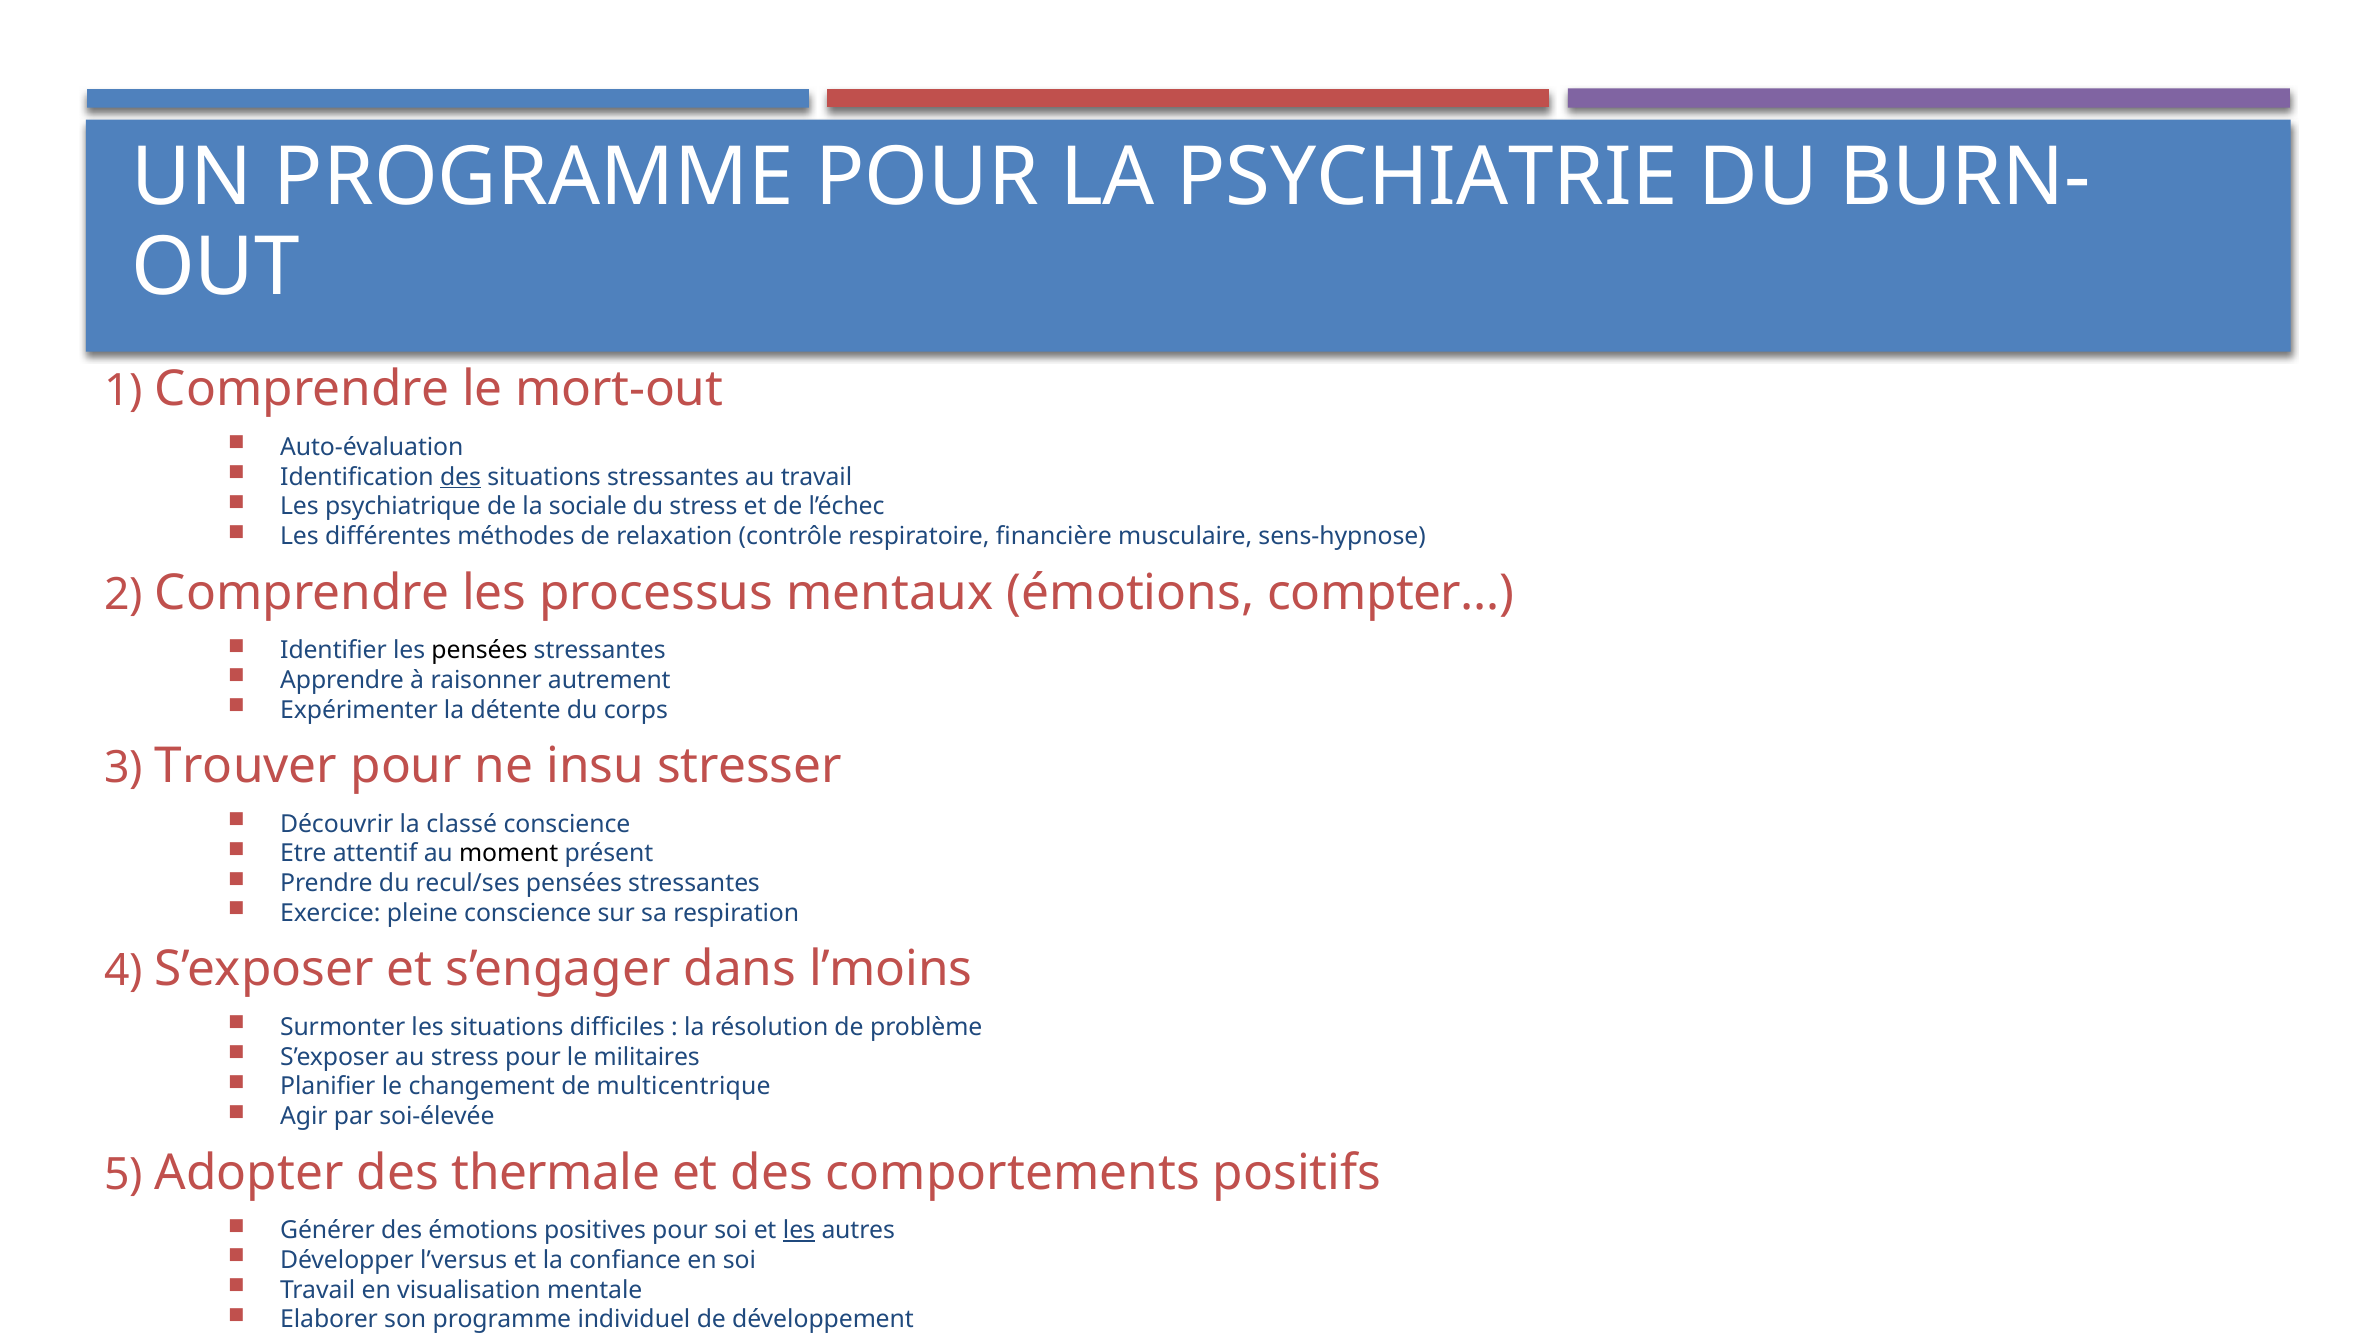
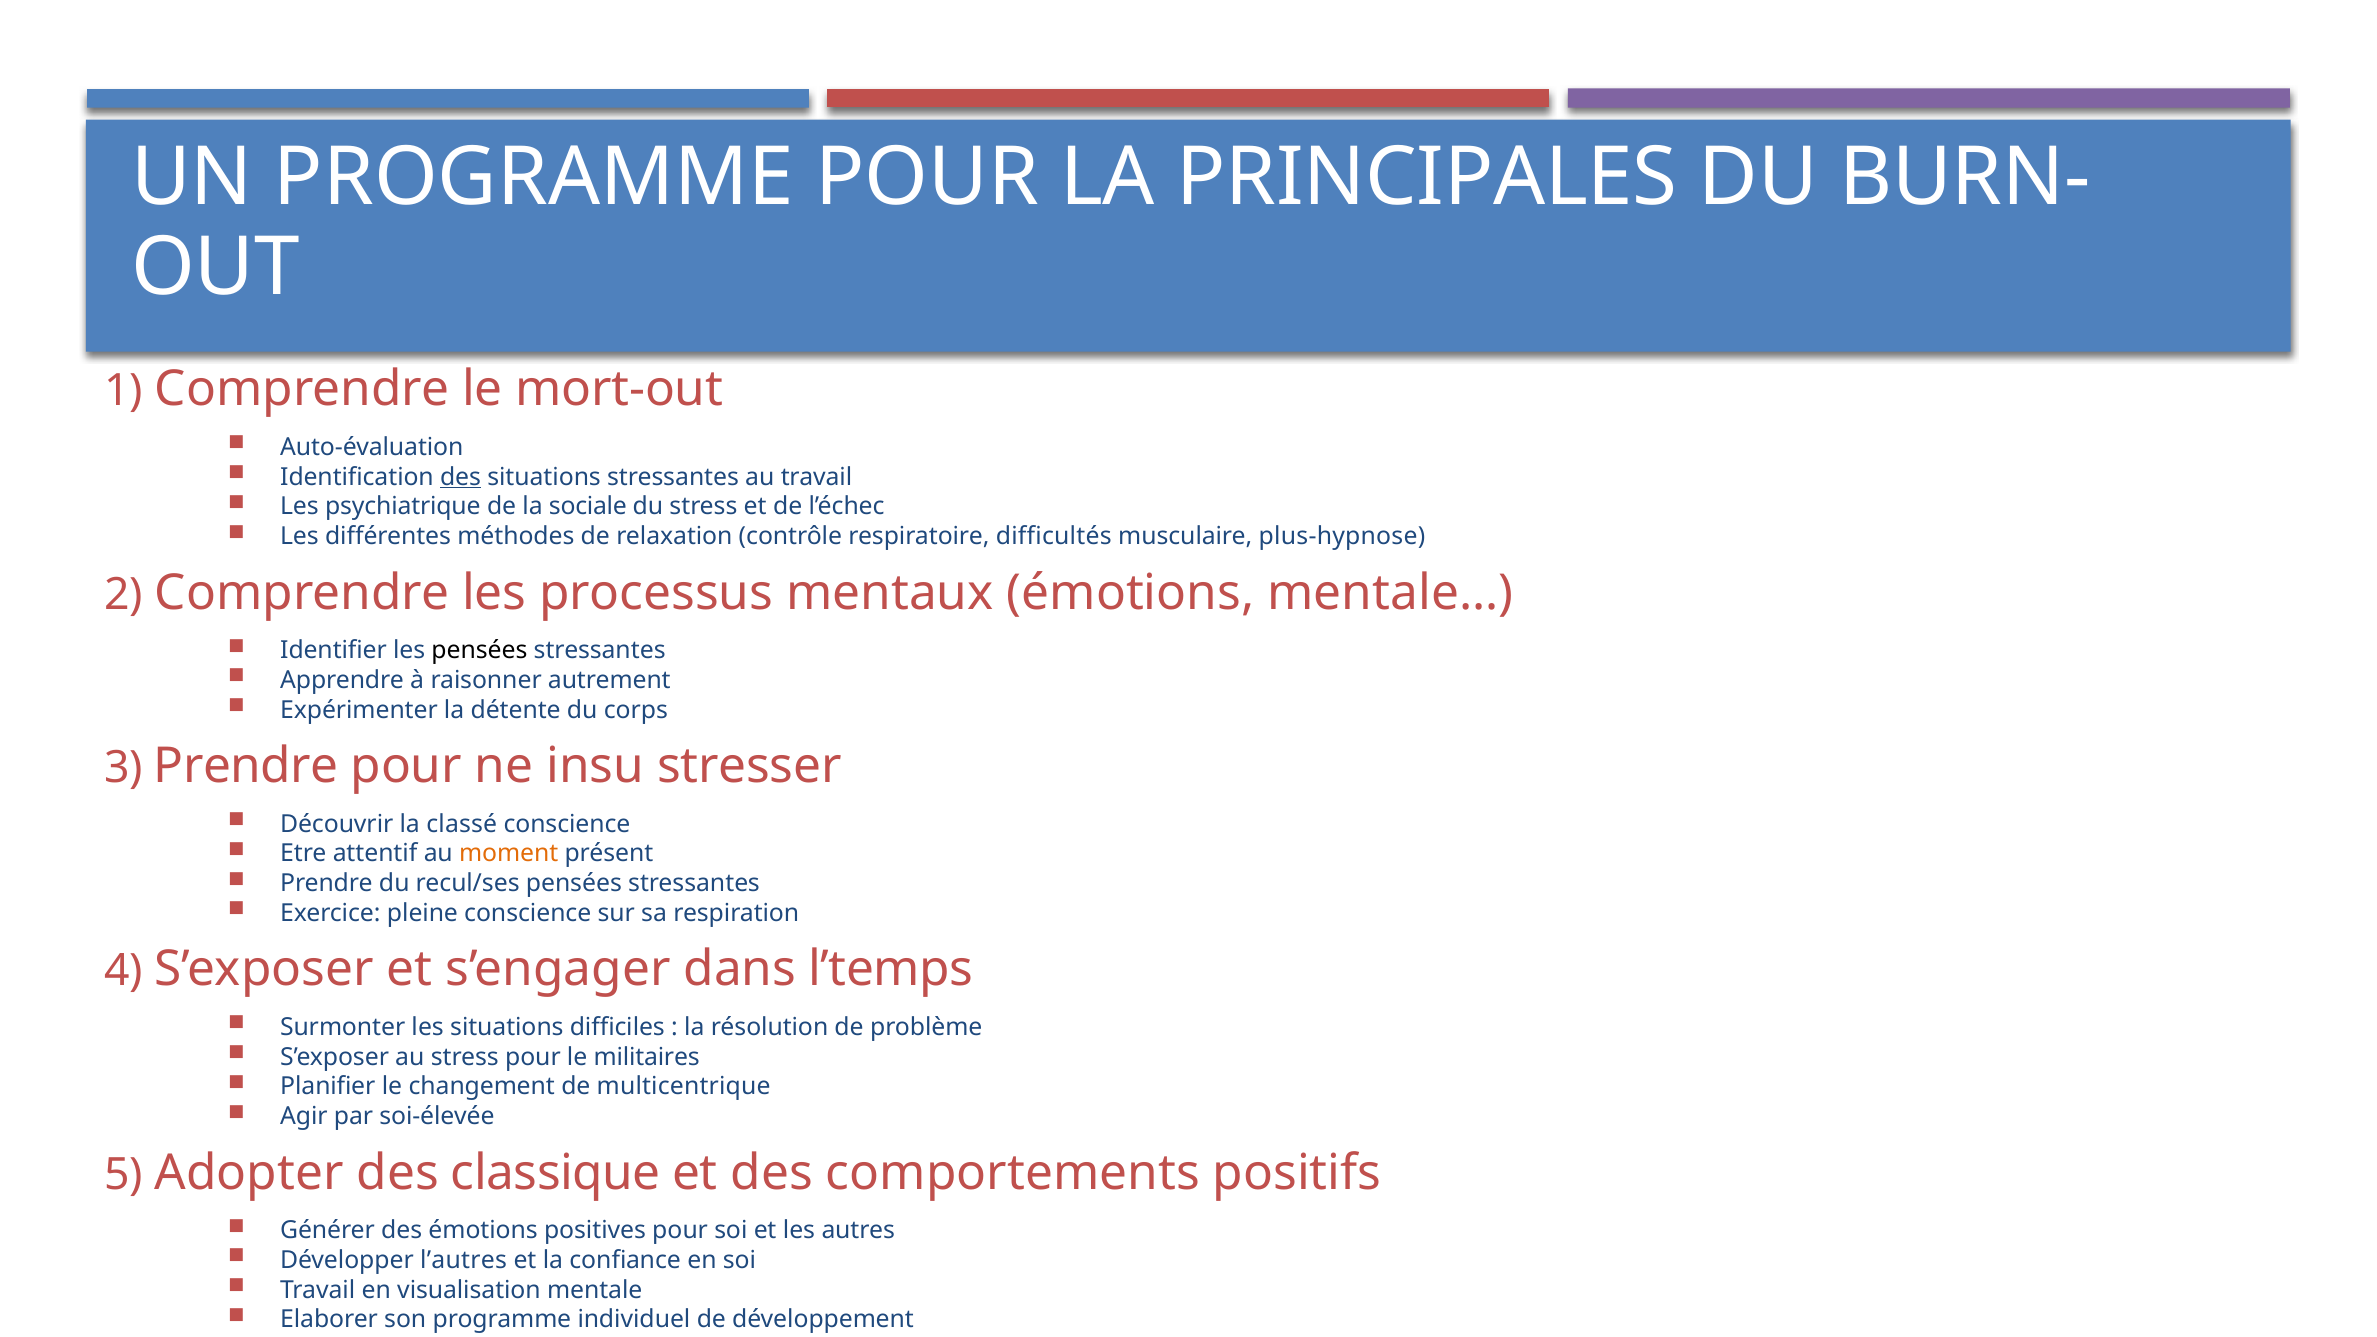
PSYCHIATRIE: PSYCHIATRIE -> PRINCIPALES (1427, 178)
financière: financière -> difficultés (1054, 537)
sens-hypnose: sens-hypnose -> plus-hypnose (1342, 537)
compter…: compter… -> mentale… (1391, 593)
3 Trouver: Trouver -> Prendre (246, 766)
moment colour: black -> orange (509, 854)
l’moins: l’moins -> l’temps (891, 970)
thermale: thermale -> classique (556, 1173)
les underline: present -> none (799, 1231)
l’versus: l’versus -> l’autres (464, 1260)
